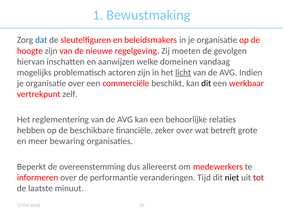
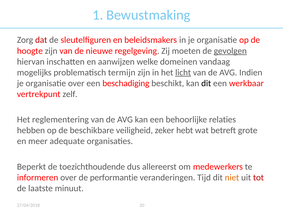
dat colour: blue -> red (41, 40)
gevolgen underline: none -> present (230, 51)
actoren: actoren -> termijn (122, 73)
commerciële: commerciële -> beschadiging (126, 83)
financiële: financiële -> veiligheid (134, 131)
zeker over: over -> hebt (185, 131)
bewaring: bewaring -> adequate (67, 141)
overeenstemming: overeenstemming -> toezichthoudende (92, 167)
niet colour: black -> orange (232, 178)
